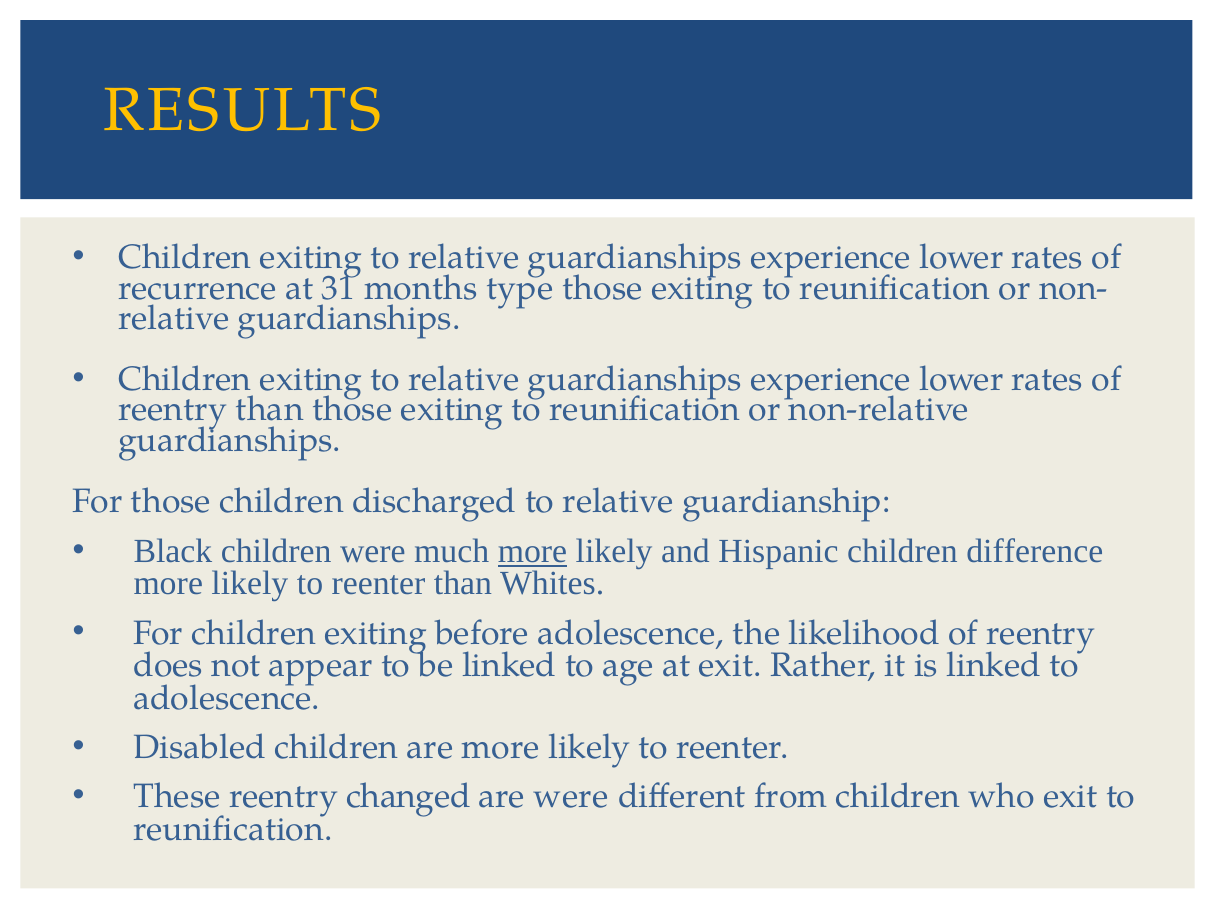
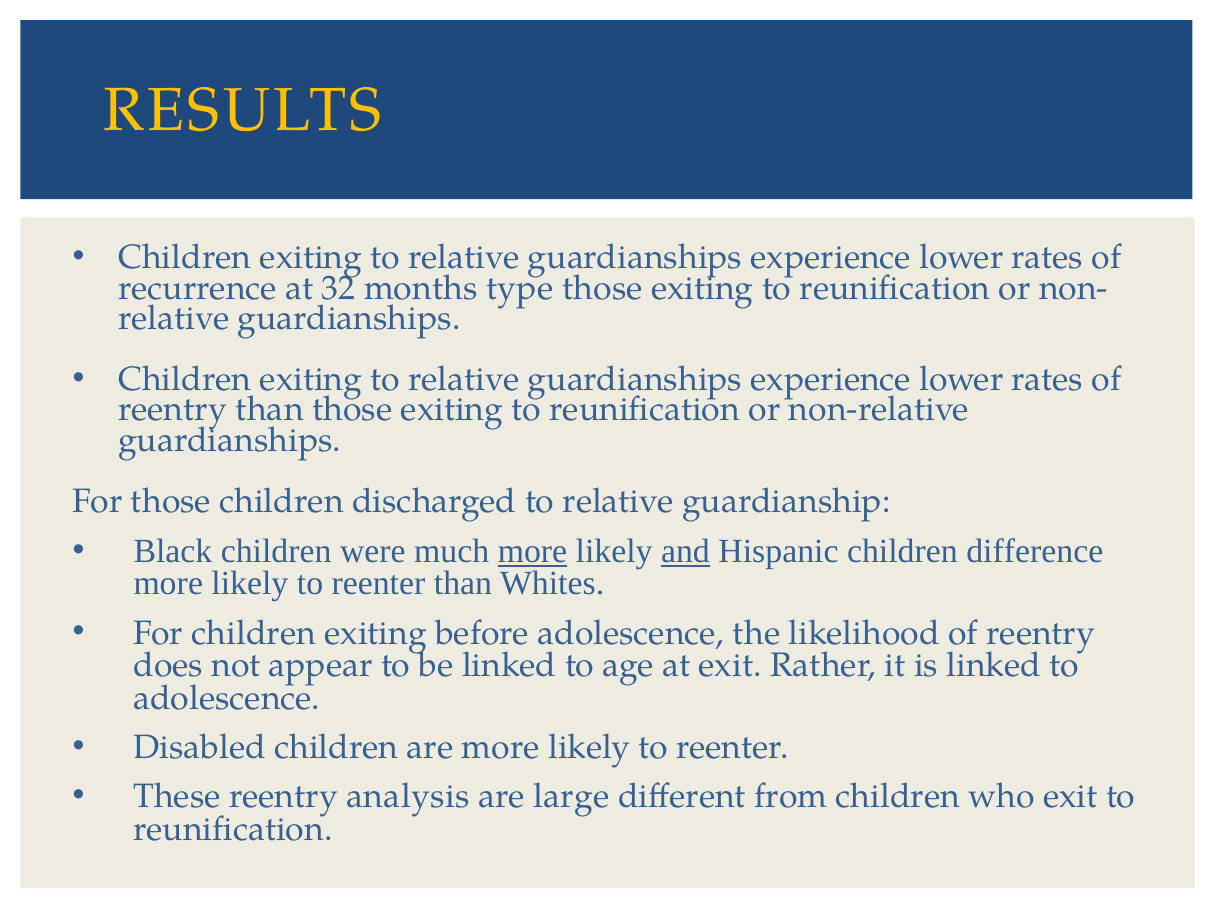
31: 31 -> 32 (339, 288)
and underline: none -> present (686, 551)
changed: changed -> analysis (408, 797)
are were: were -> large (571, 797)
